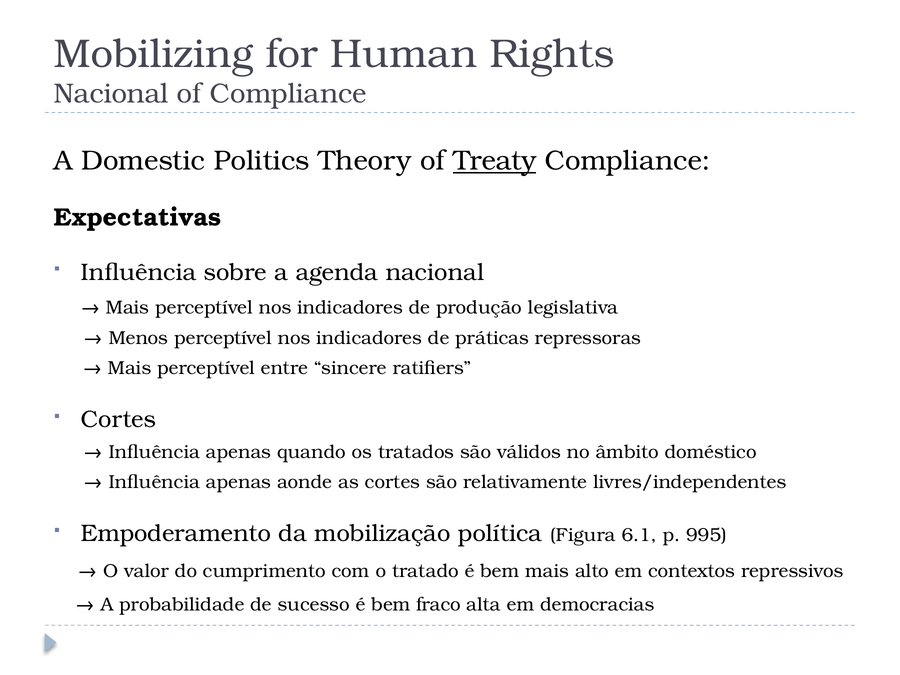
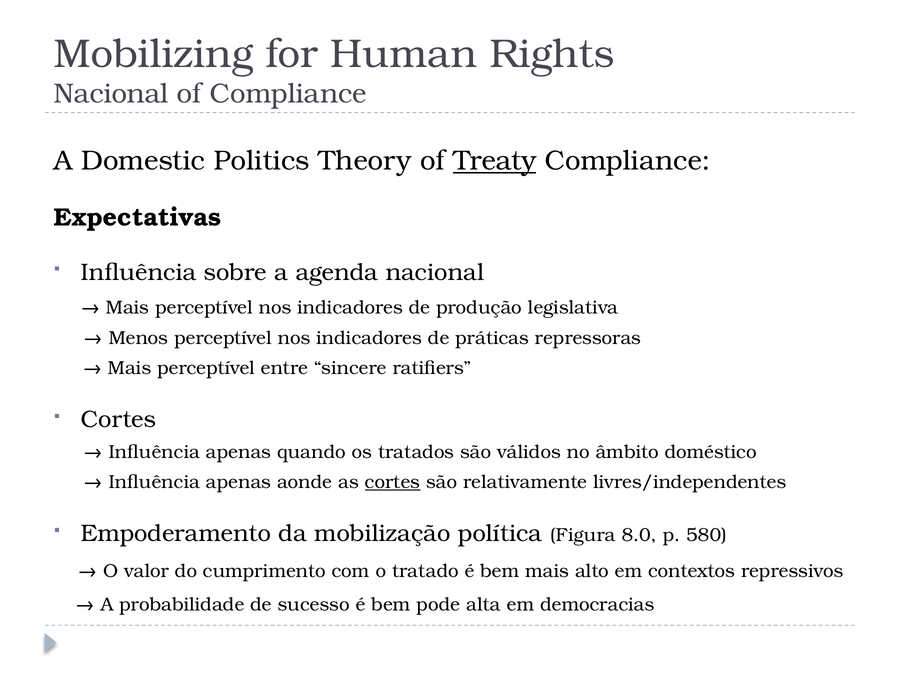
cortes underline: none -> present (393, 482)
6.1: 6.1 -> 8.0 (639, 535)
995: 995 -> 580 (707, 535)
fraco: fraco -> pode (438, 605)
